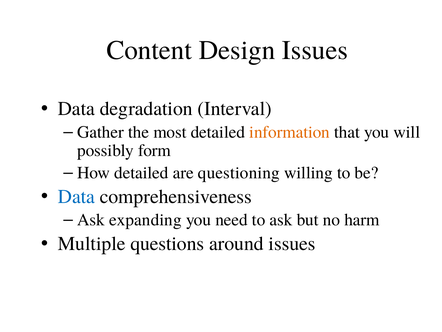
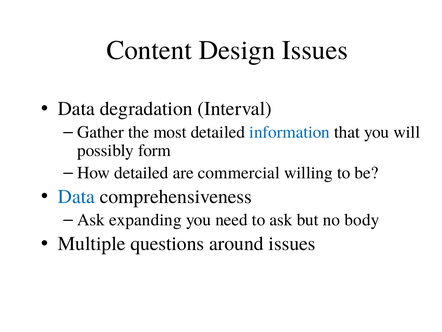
information colour: orange -> blue (290, 132)
questioning: questioning -> commercial (239, 172)
harm: harm -> body (362, 220)
